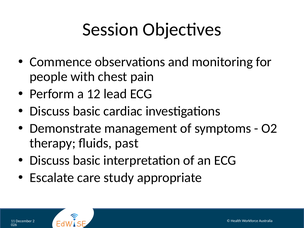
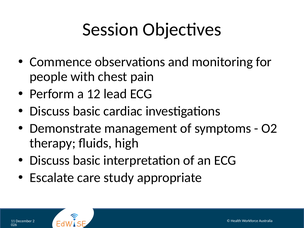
past: past -> high (127, 143)
